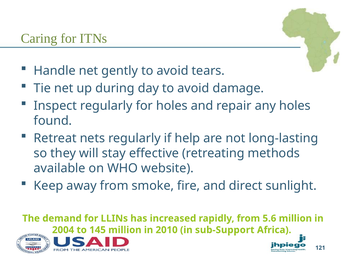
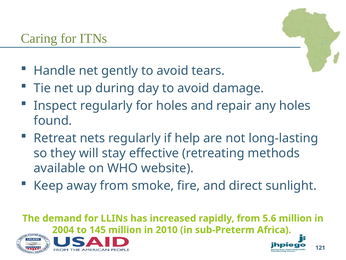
sub-Support: sub-Support -> sub-Preterm (225, 230)
